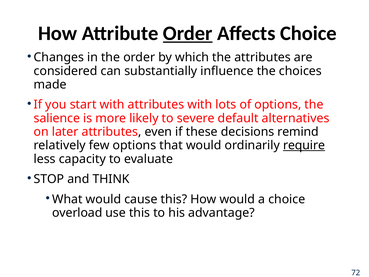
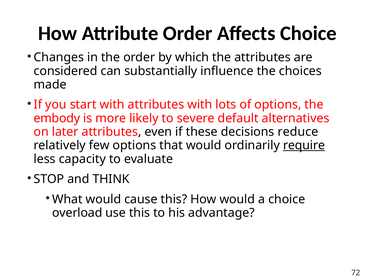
Order underline: present -> none (188, 33)
salience: salience -> embody (57, 118)
remind: remind -> reduce (298, 132)
